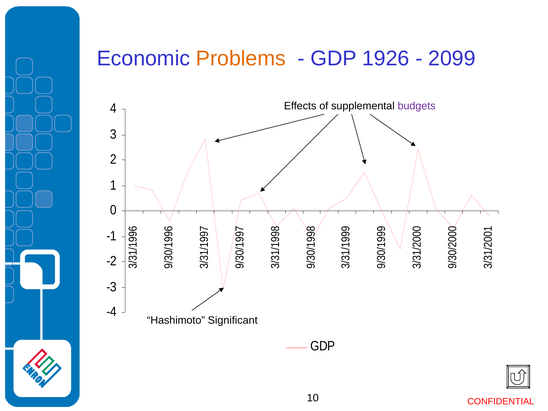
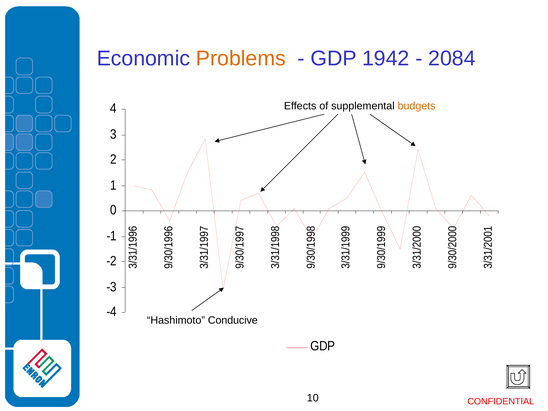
1926: 1926 -> 1942 (386, 59)
2099: 2099 -> 2084 (452, 59)
budgets colour: purple -> orange (417, 106)
Significant: Significant -> Conducive (233, 320)
